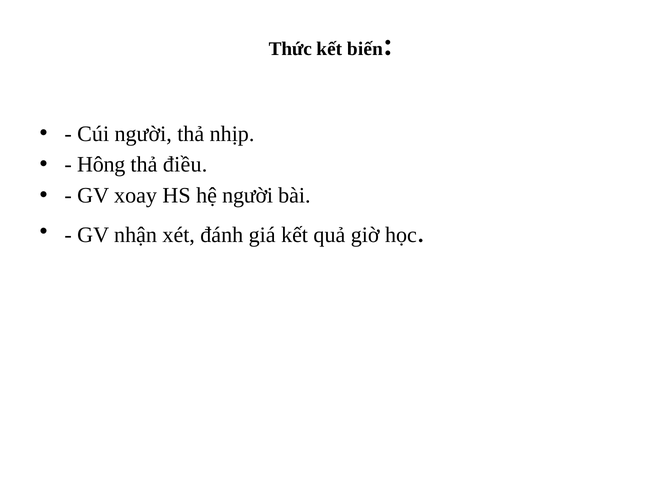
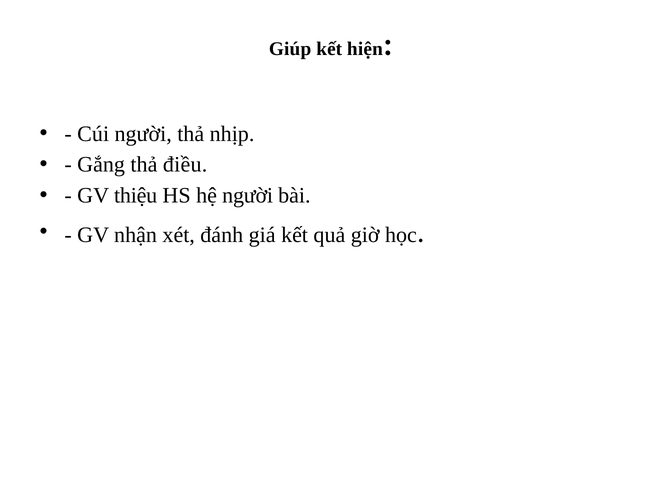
Thức: Thức -> Giúp (290, 49)
biến: biến -> hiện (365, 49)
Hông: Hông -> Gắng (101, 165)
xoay: xoay -> thiệu (136, 195)
